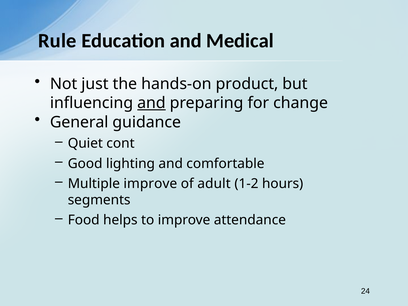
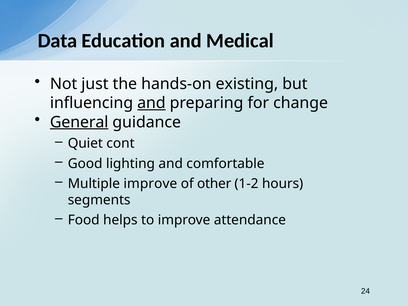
Rule: Rule -> Data (58, 41)
product: product -> existing (247, 84)
General underline: none -> present (79, 122)
adult: adult -> other (214, 184)
